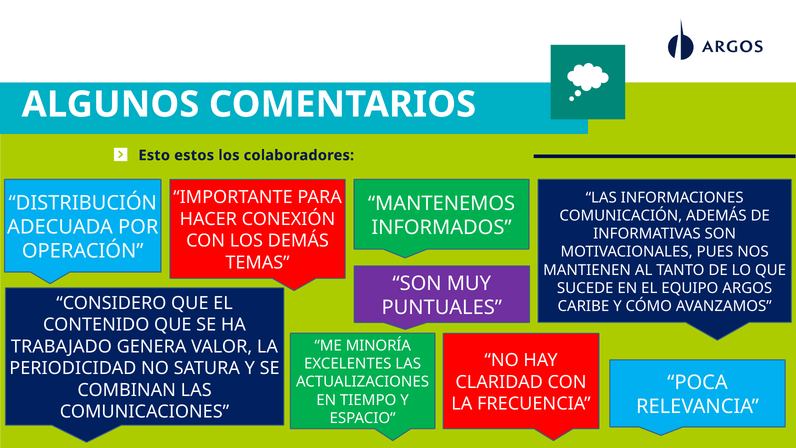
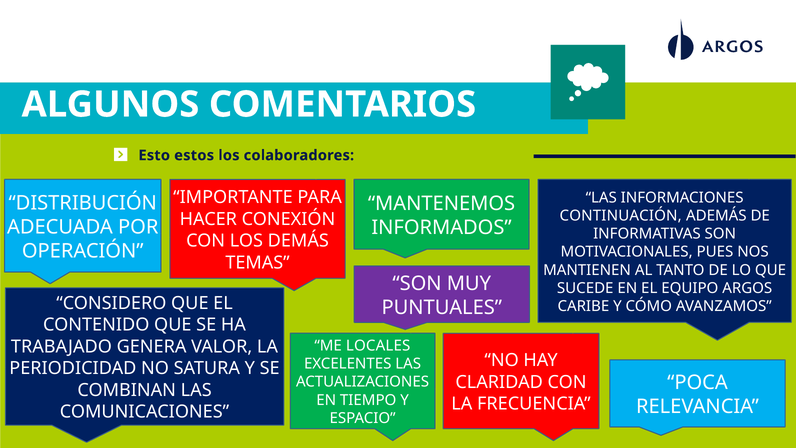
COMUNICACIÓN: COMUNICACIÓN -> CONTINUACIÓN (621, 216)
MINORÍA: MINORÍA -> LOCALES (378, 346)
